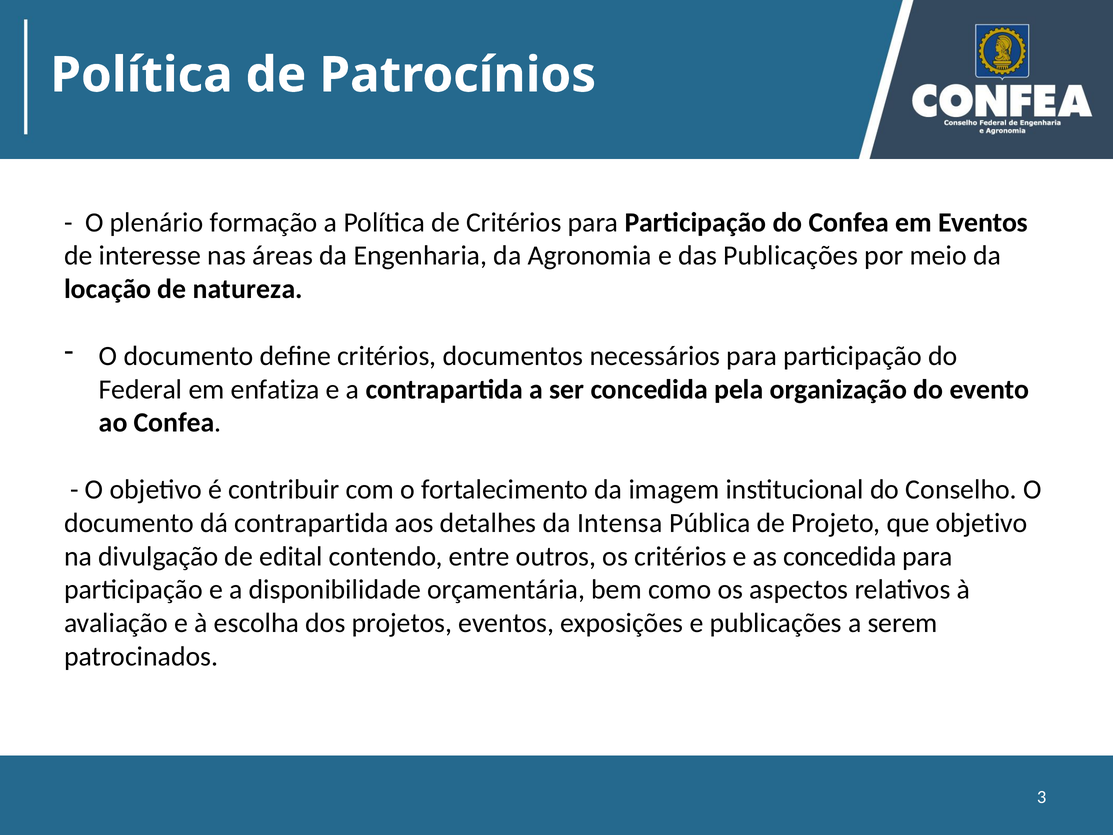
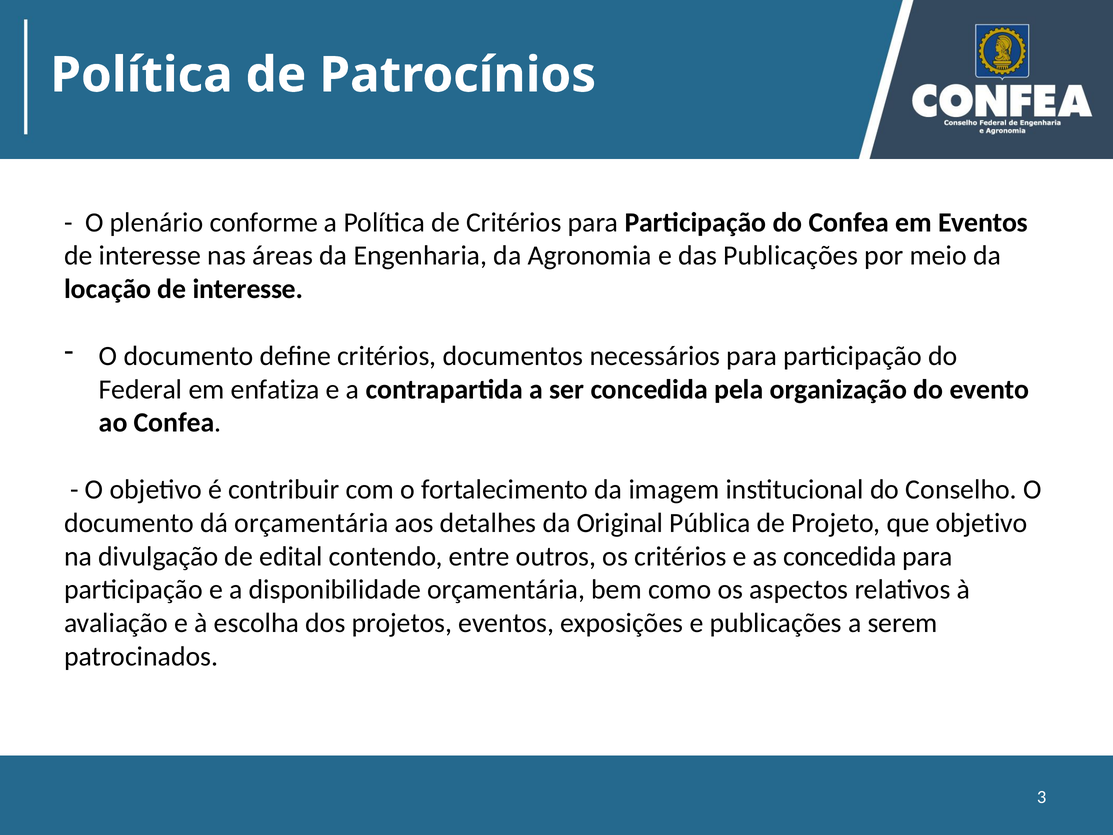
formação: formação -> conforme (264, 222)
locação de natureza: natureza -> interesse (248, 289)
dá contrapartida: contrapartida -> orçamentária (311, 523)
Intensa: Intensa -> Original (620, 523)
